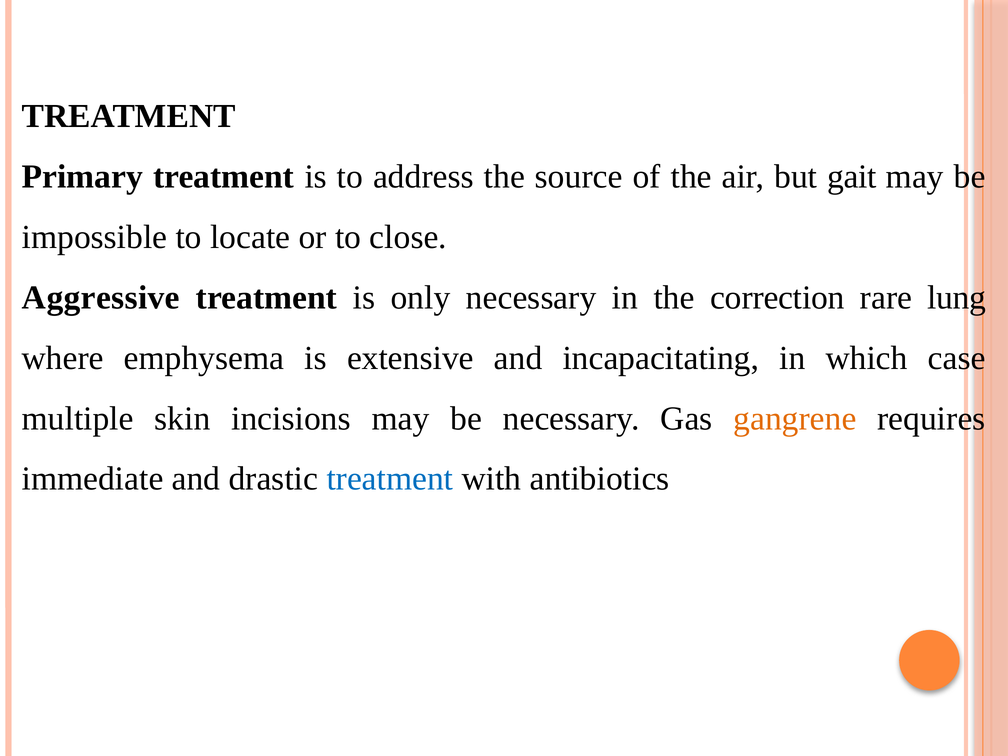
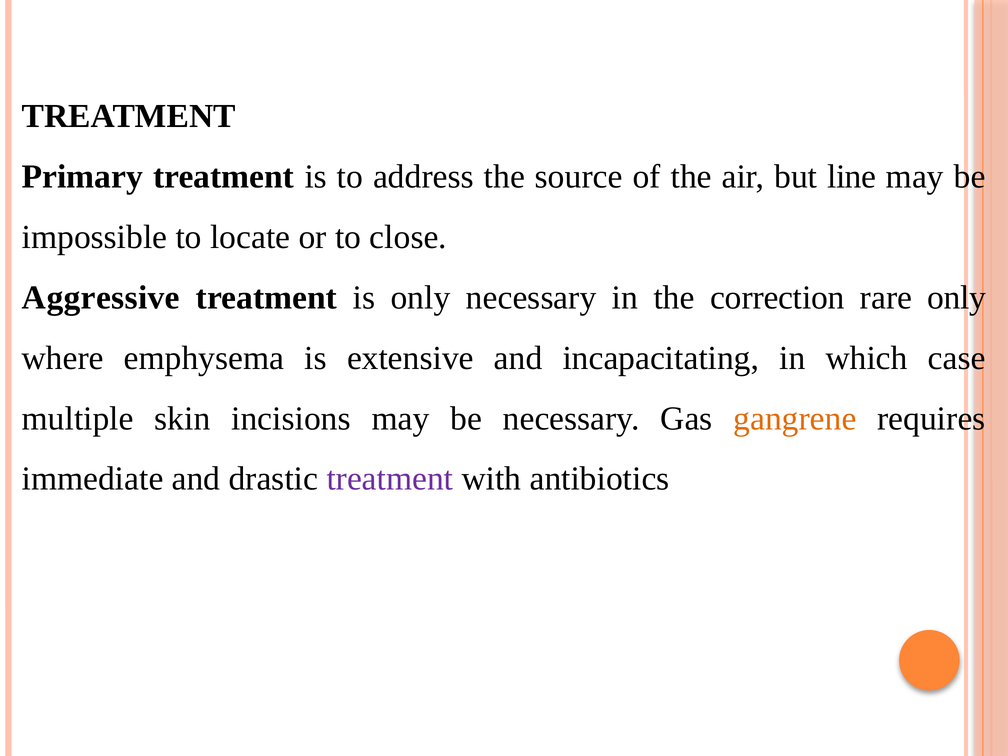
gait: gait -> line (852, 176)
rare lung: lung -> only (957, 297)
treatment colour: blue -> purple (390, 479)
